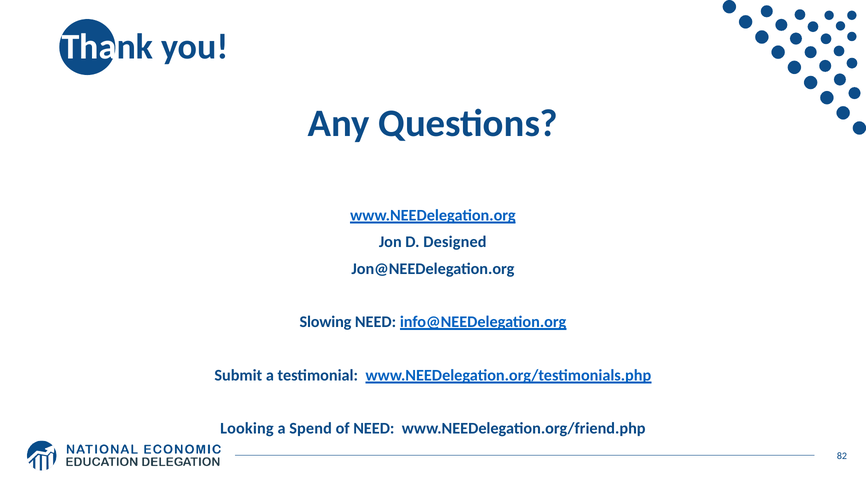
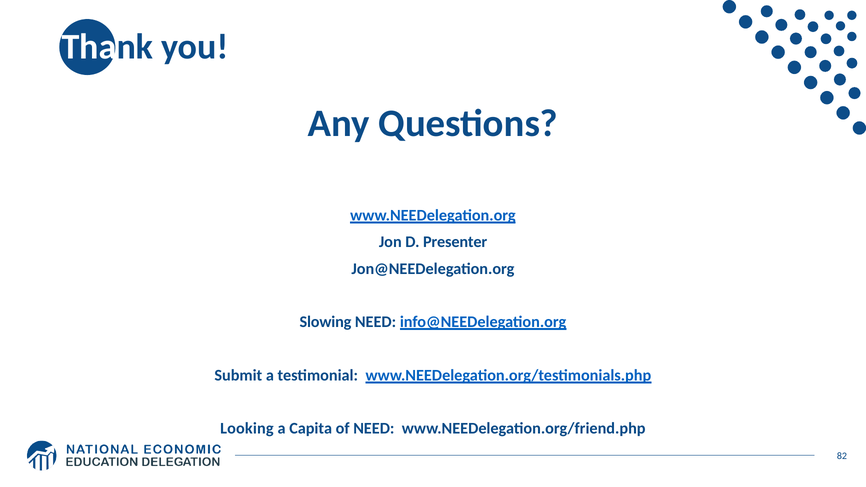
Designed: Designed -> Presenter (455, 242)
Spend: Spend -> Capita (311, 429)
